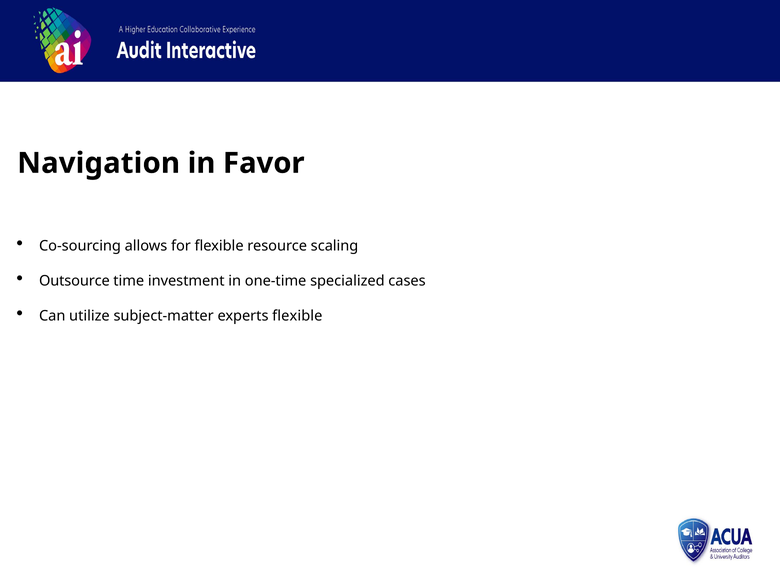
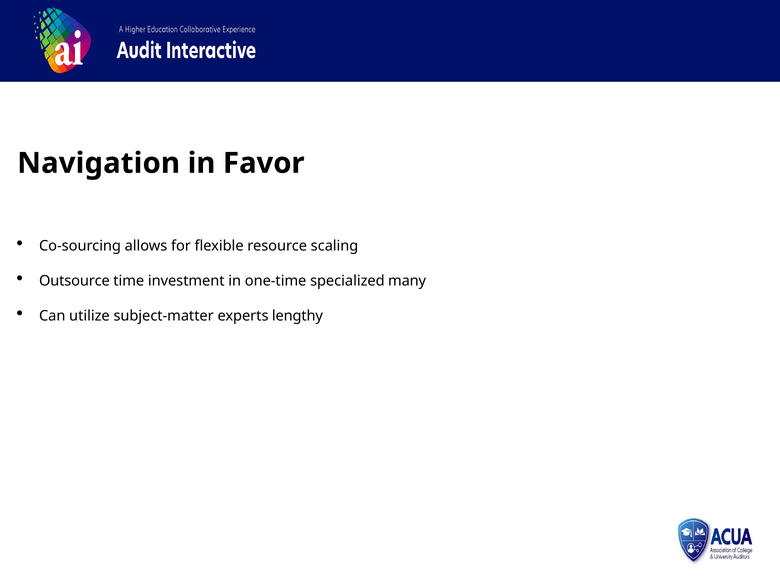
cases: cases -> many (407, 281)
experts flexible: flexible -> lengthy (297, 316)
